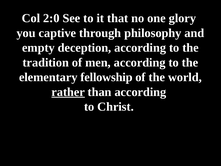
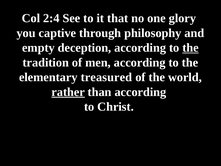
2:0: 2:0 -> 2:4 (51, 18)
the underline: none -> present (191, 48)
fellowship: fellowship -> treasured (106, 77)
